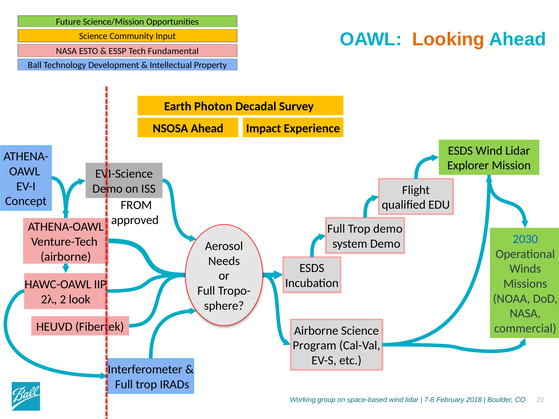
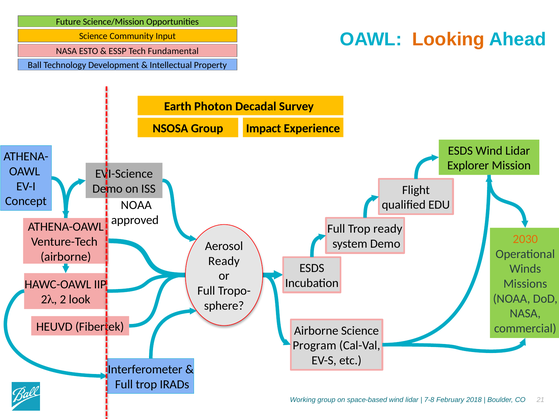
NSOSA Ahead: Ahead -> Group (207, 128)
FROM: FROM -> NOAA (136, 205)
Trop demo: demo -> ready (388, 229)
2030 colour: blue -> orange (525, 239)
Needs: Needs -> Ready (224, 261)
